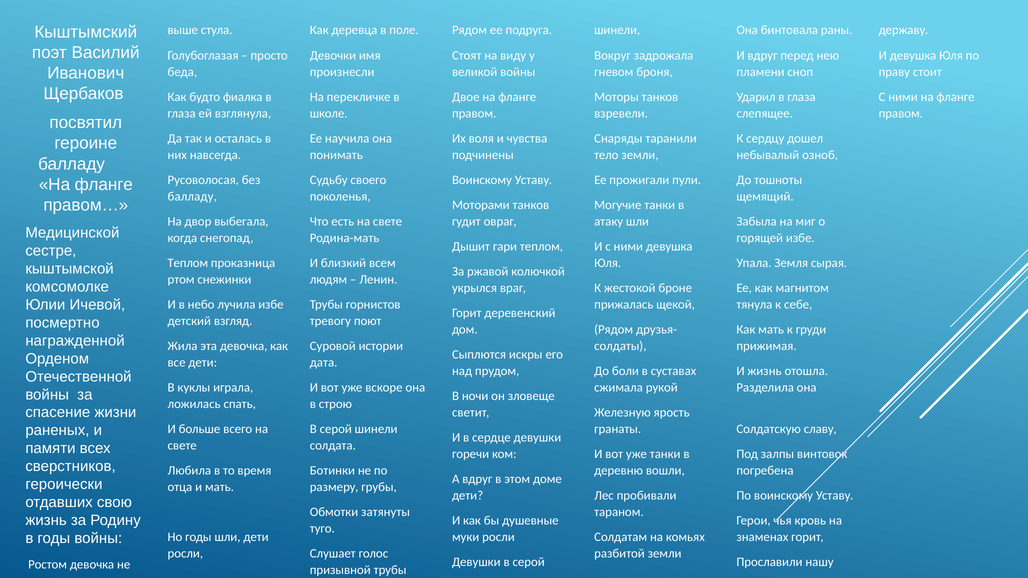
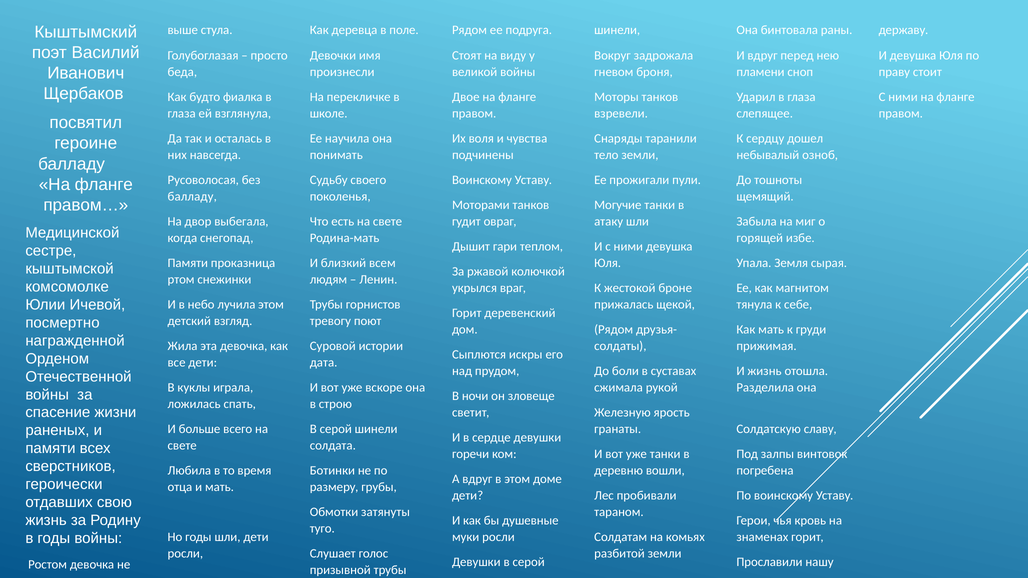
Теплом: Теплом -> Памяти (188, 263)
лучила избе: избе -> этом (271, 304)
